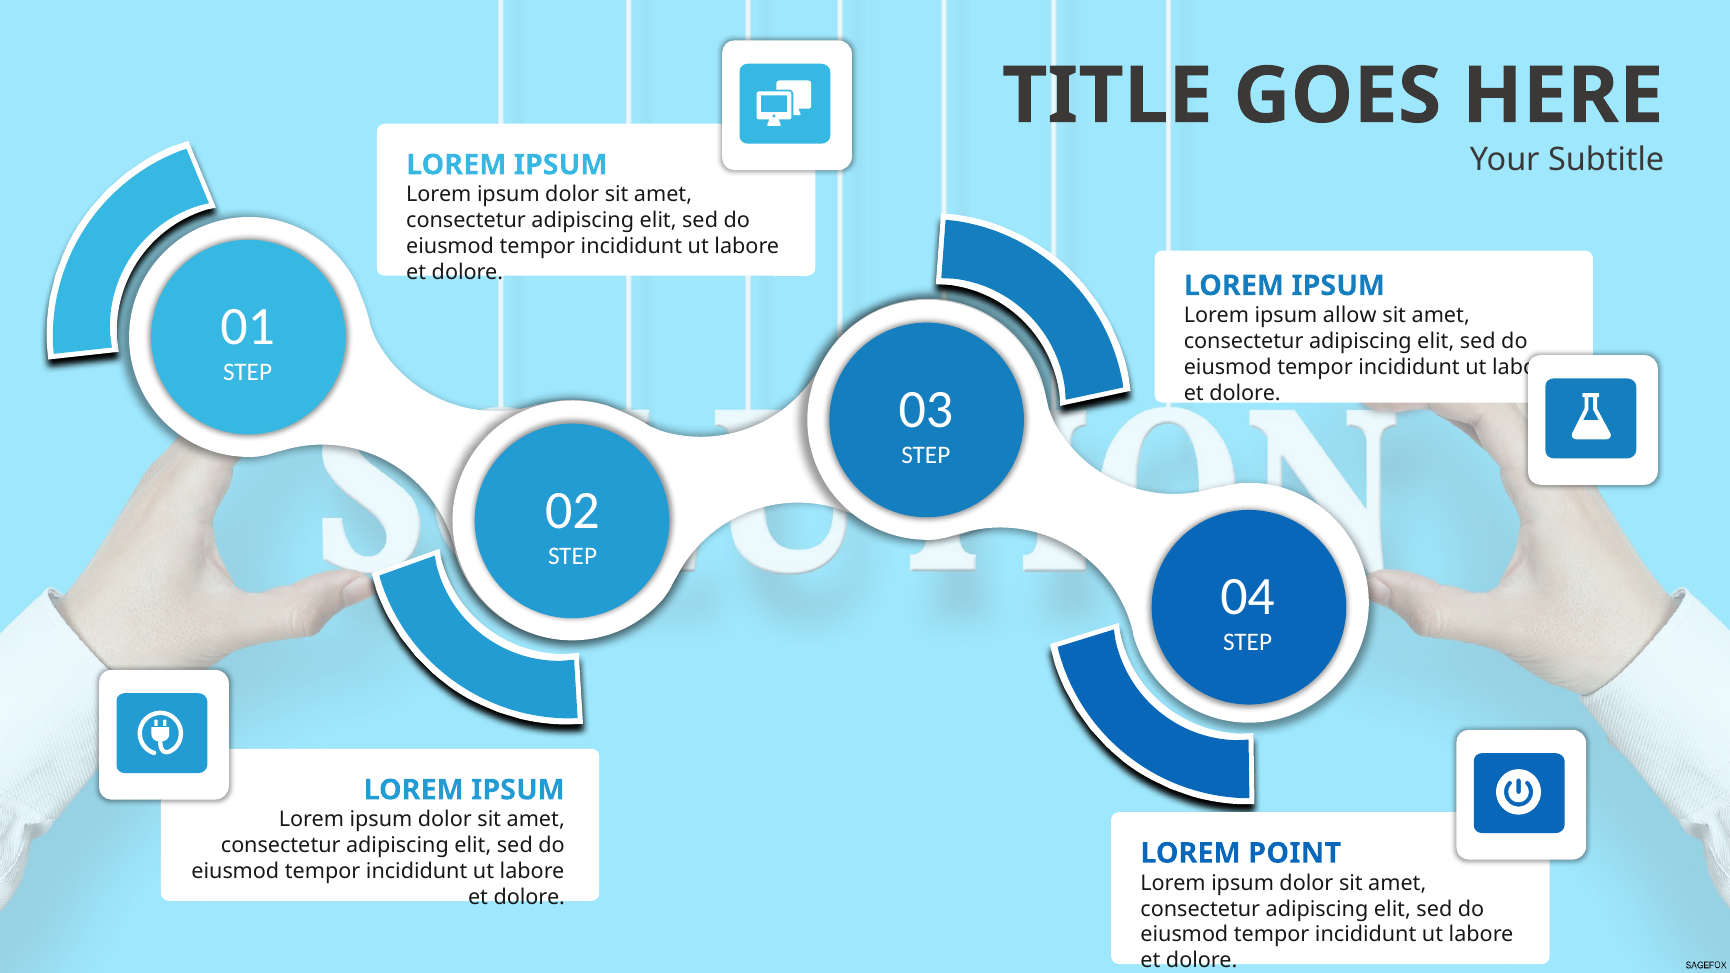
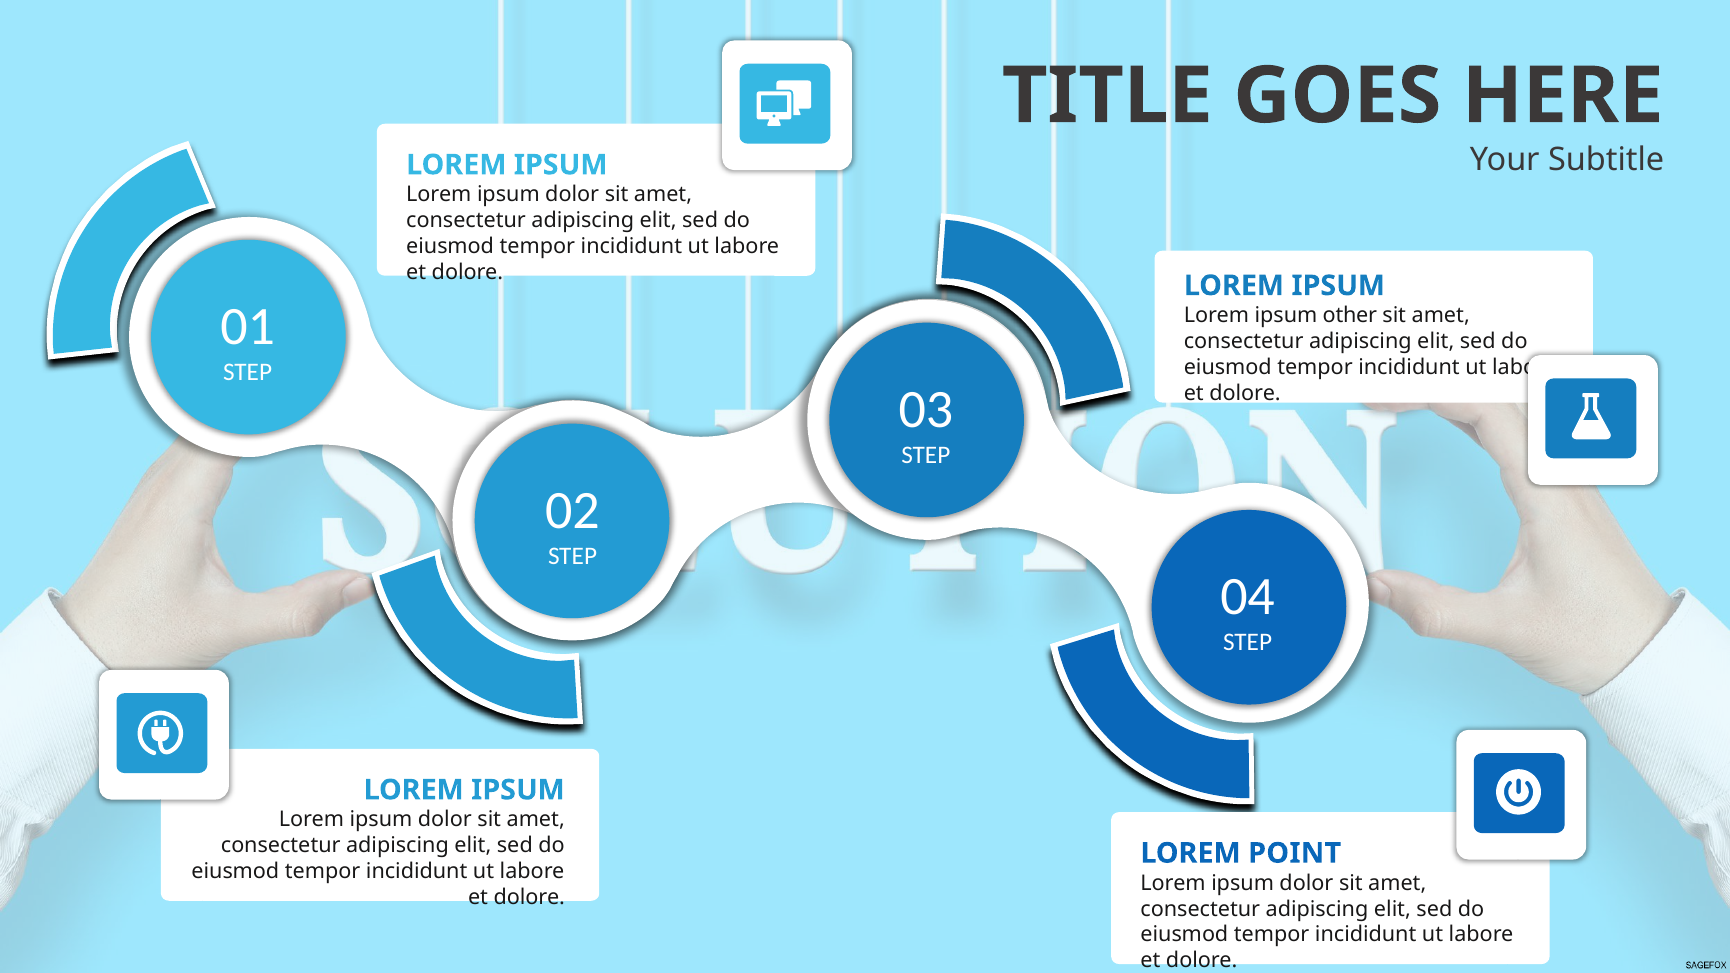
allow: allow -> other (1350, 315)
